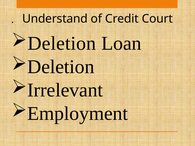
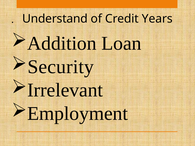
Court: Court -> Years (157, 19)
Deletion: Deletion -> Addition (62, 43)
Deletion: Deletion -> Security (61, 67)
